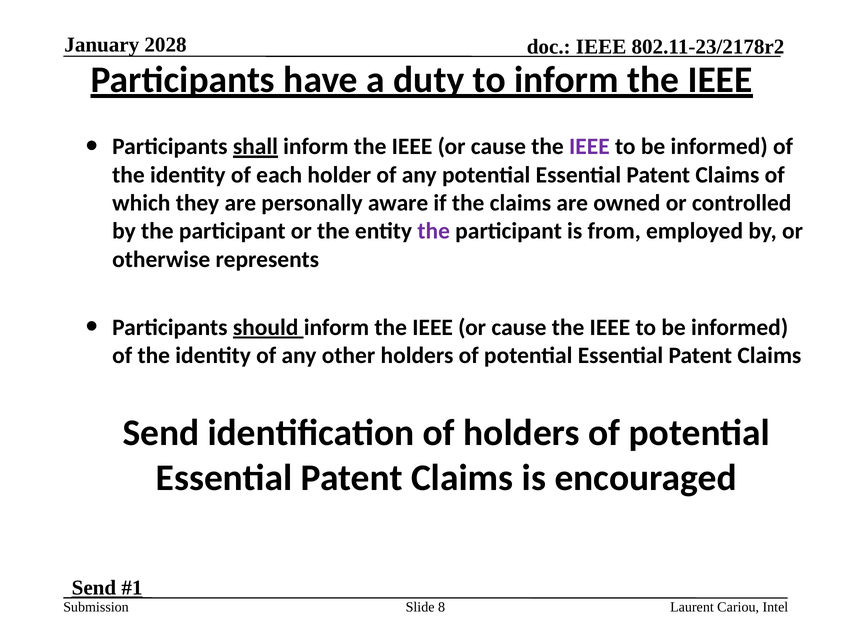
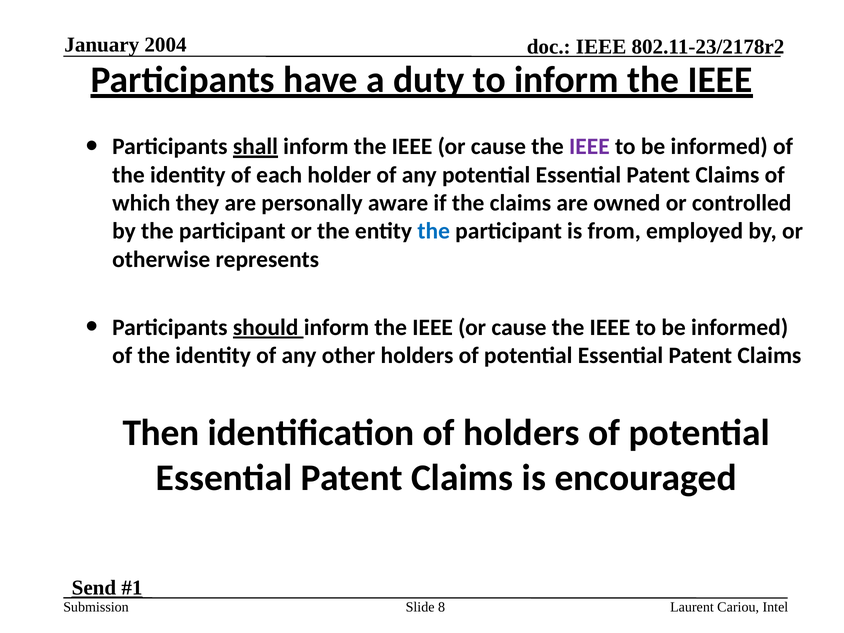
2028: 2028 -> 2004 (166, 45)
the colour: purple -> blue (434, 231)
Send: Send -> Then (161, 433)
